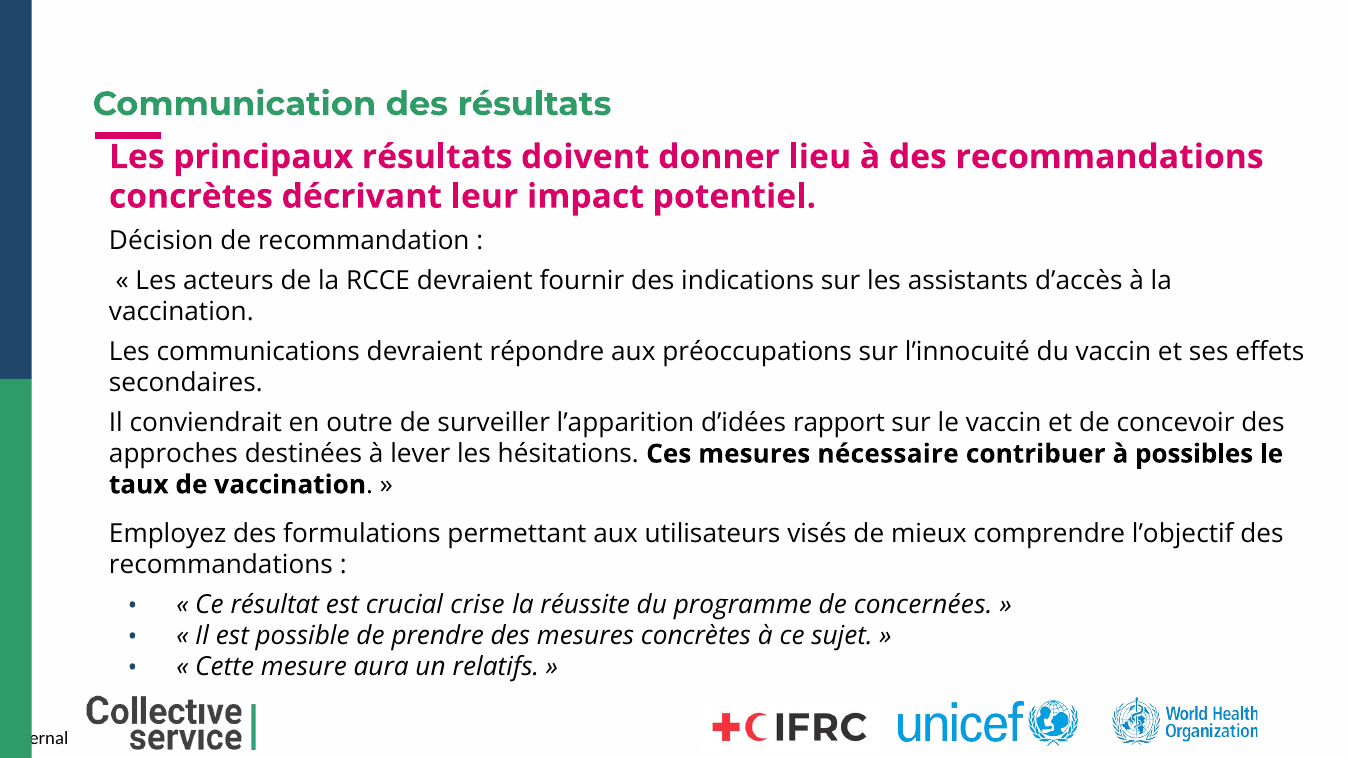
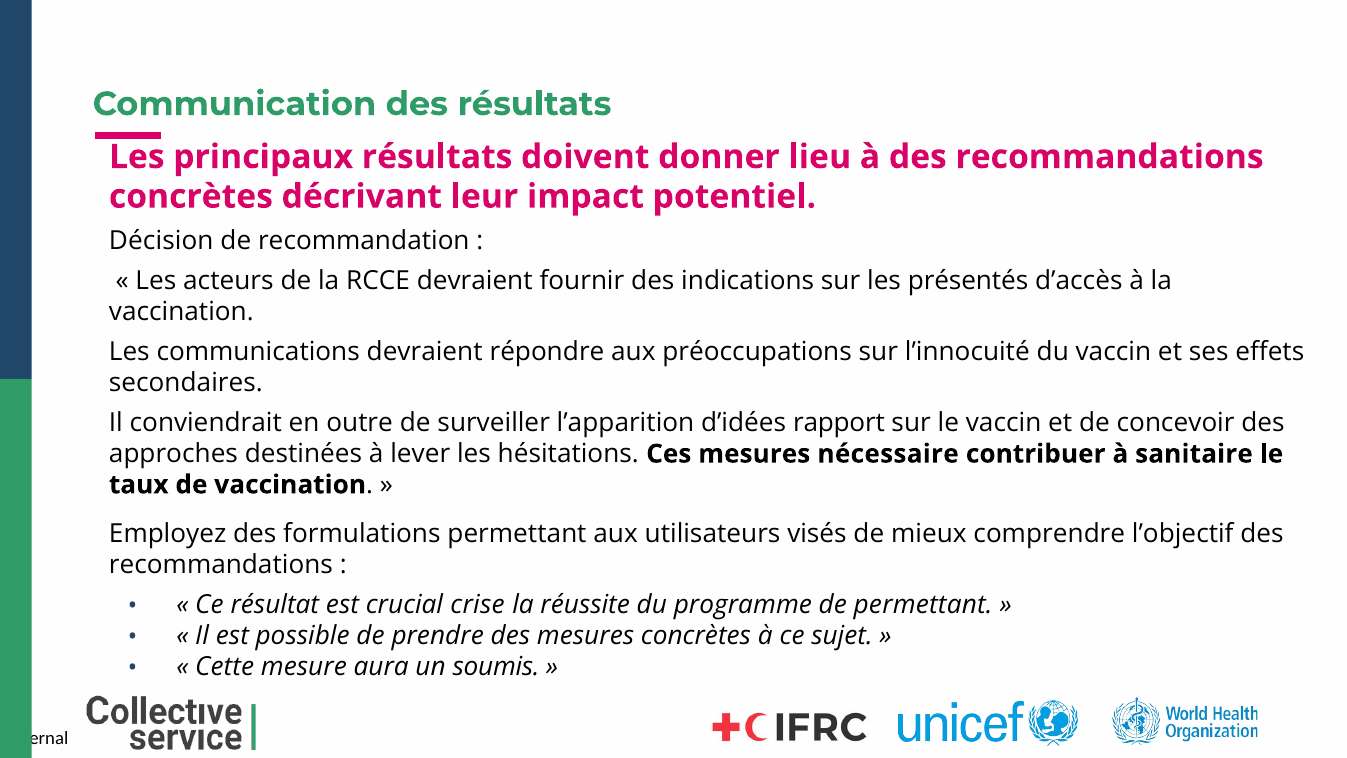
assistants: assistants -> présentés (968, 281)
possibles: possibles -> sanitaire (1194, 454)
de concernées: concernées -> permettant (923, 605)
relatifs: relatifs -> soumis (496, 667)
